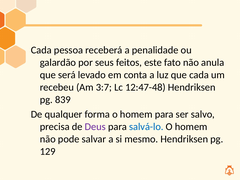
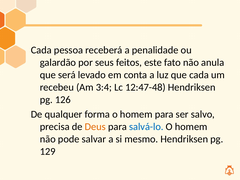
3:7: 3:7 -> 3:4 (104, 87)
839: 839 -> 126 (63, 100)
Deus colour: purple -> orange (95, 127)
